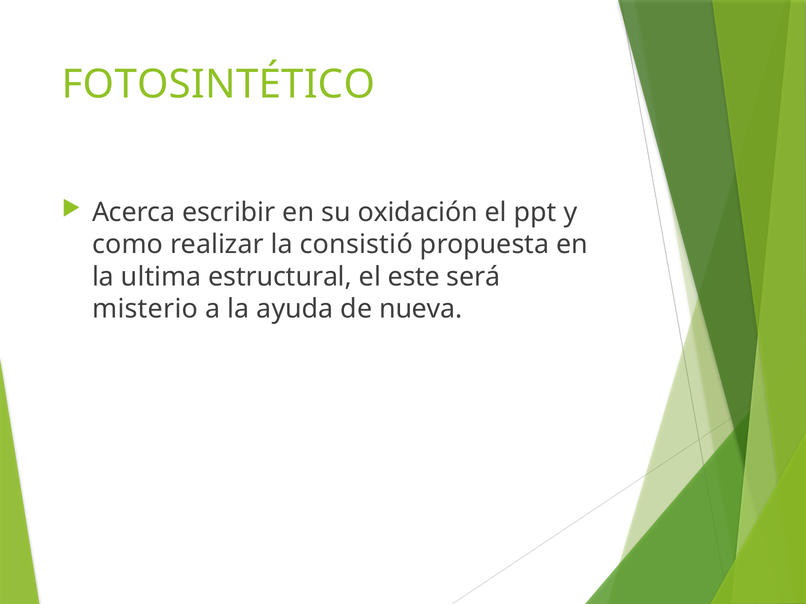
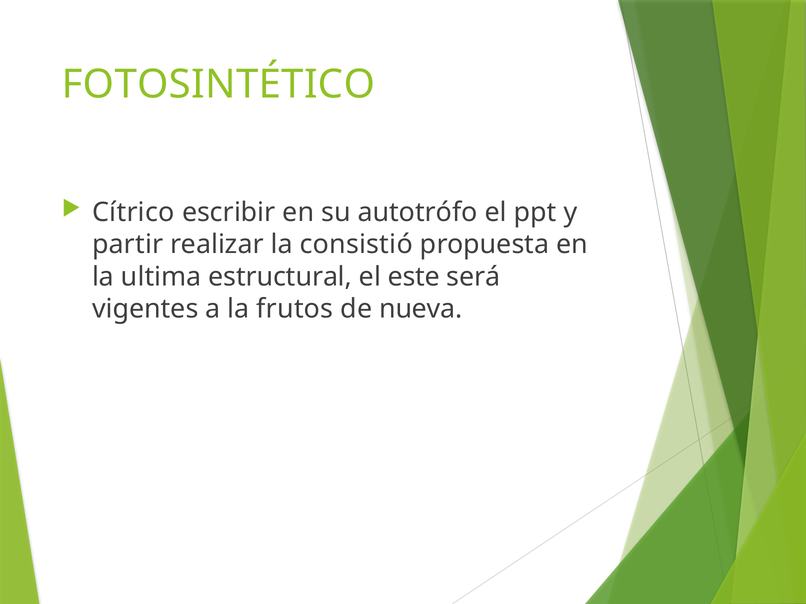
Acerca: Acerca -> Cítrico (133, 212)
oxidación: oxidación -> autotrófo (418, 212)
como: como -> partir (128, 245)
misterio: misterio -> vigentes (145, 309)
ayuda: ayuda -> frutos (295, 309)
